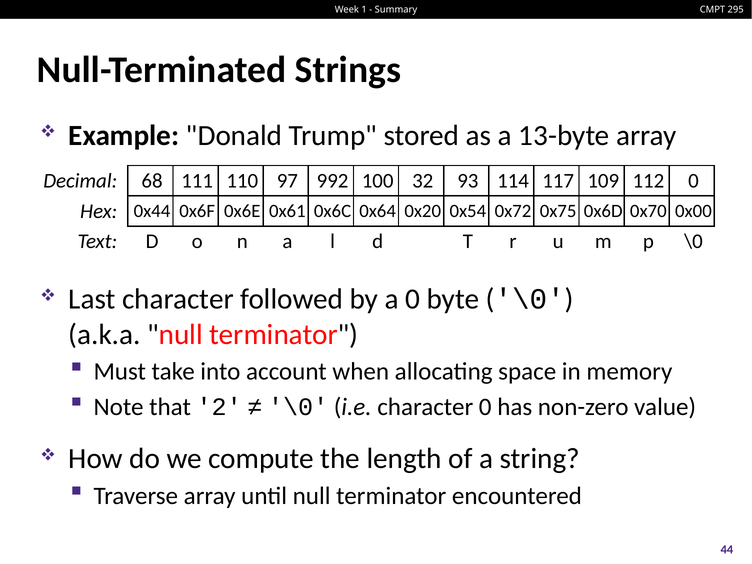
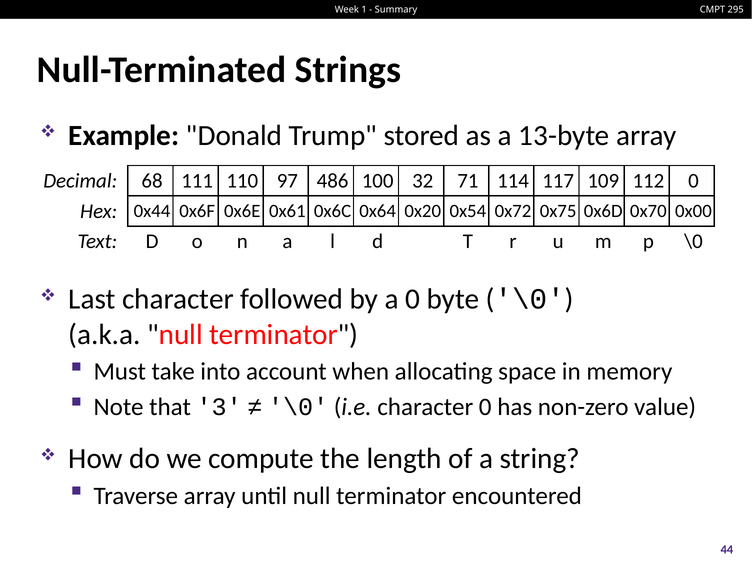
992: 992 -> 486 (333, 181)
93: 93 -> 71 (468, 181)
2: 2 -> 3 (219, 407)
